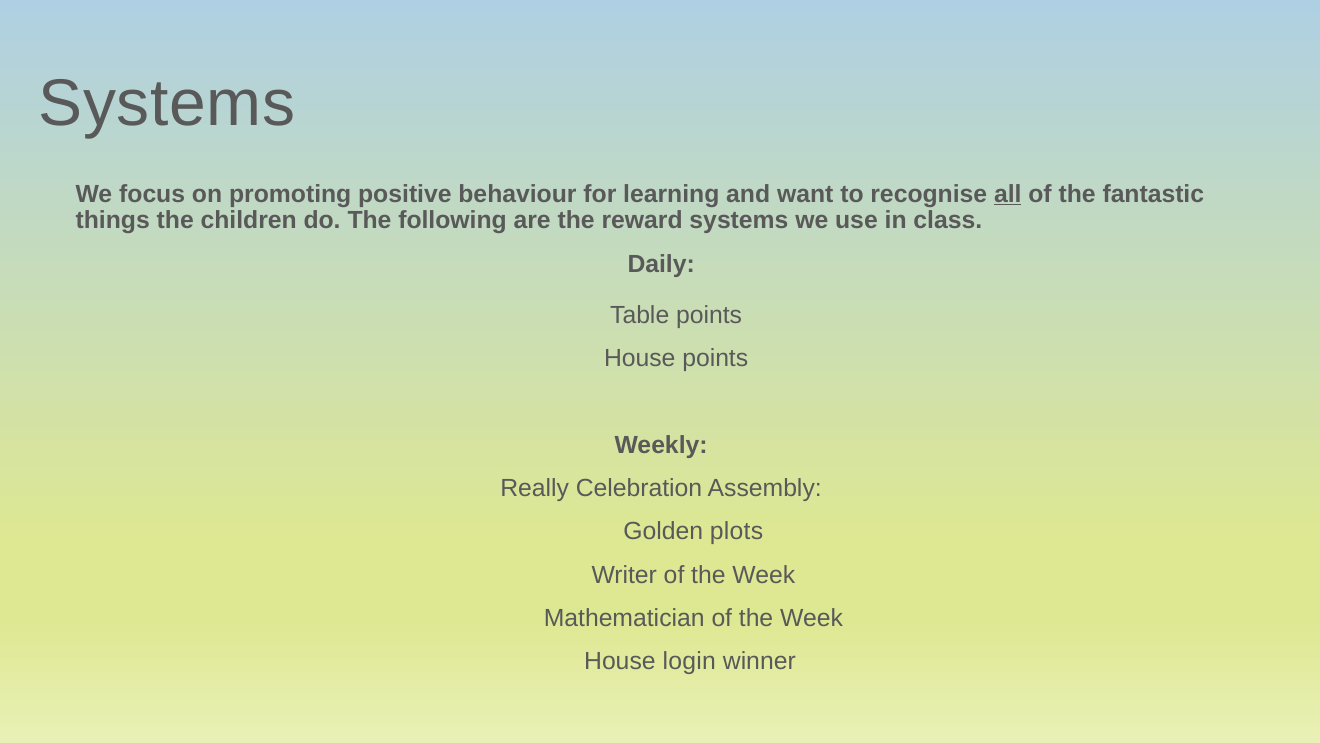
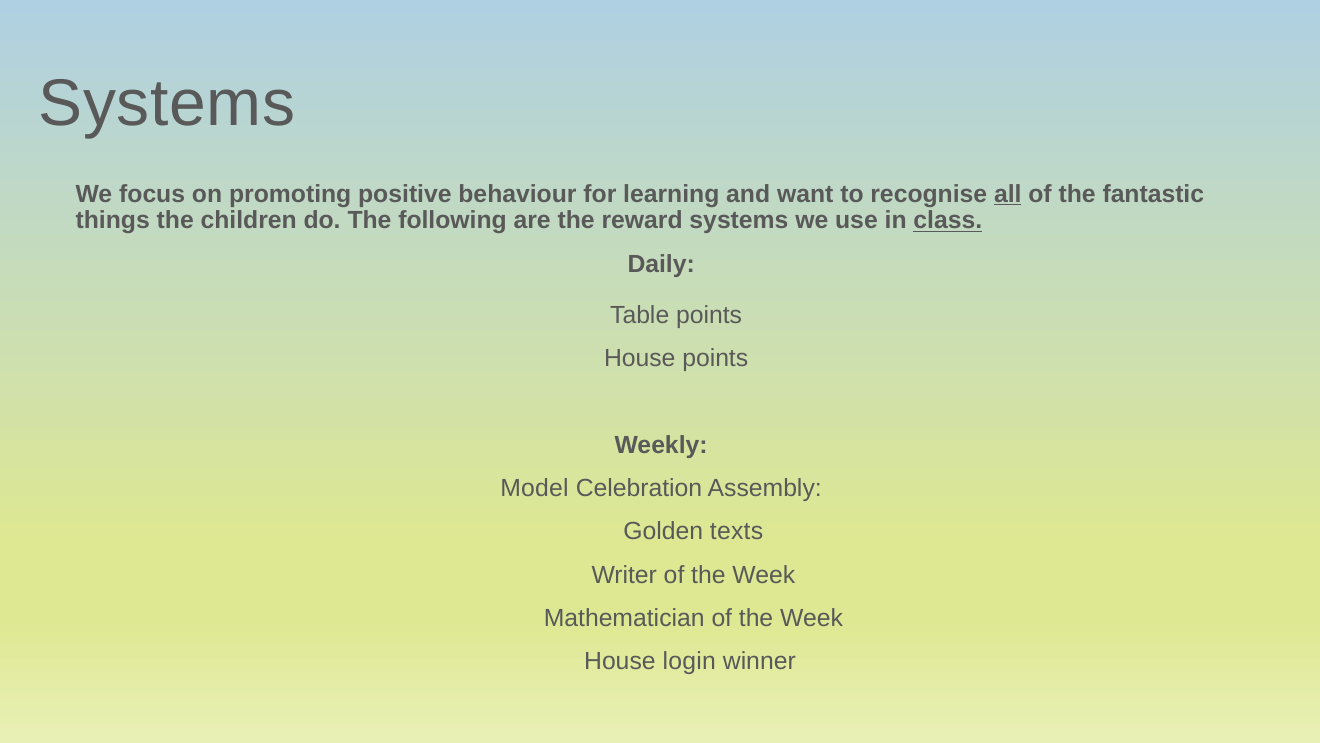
class underline: none -> present (948, 221)
Really: Really -> Model (534, 488)
plots: plots -> texts (737, 531)
